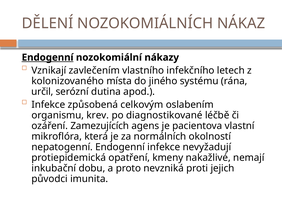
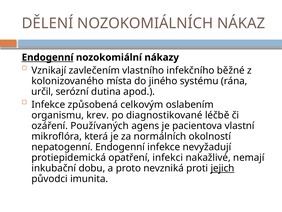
letech: letech -> běžné (231, 70)
Zamezujících: Zamezujících -> Používaných (100, 126)
kmeny: kmeny -> infekci (168, 157)
jejich underline: none -> present (223, 168)
